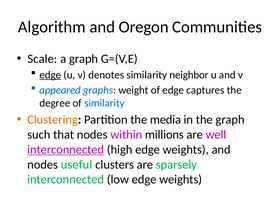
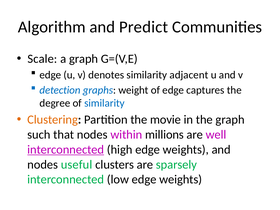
Oregon: Oregon -> Predict (144, 27)
edge underline: present -> none (50, 75)
neighbor: neighbor -> adjacent (189, 75)
appeared: appeared -> detection (60, 90)
media: media -> movie (166, 120)
